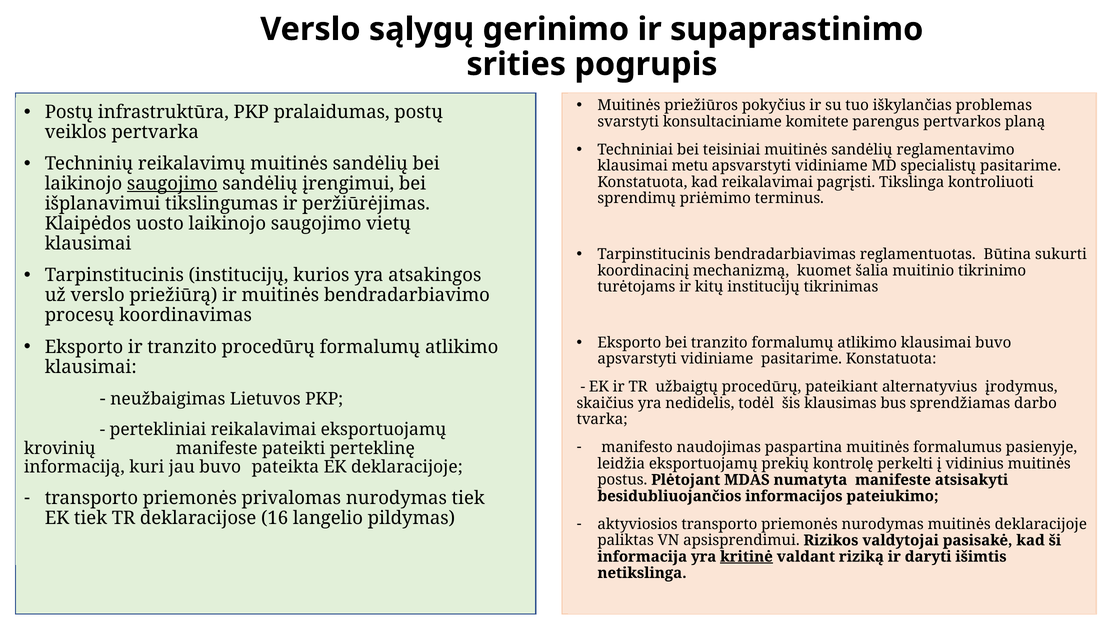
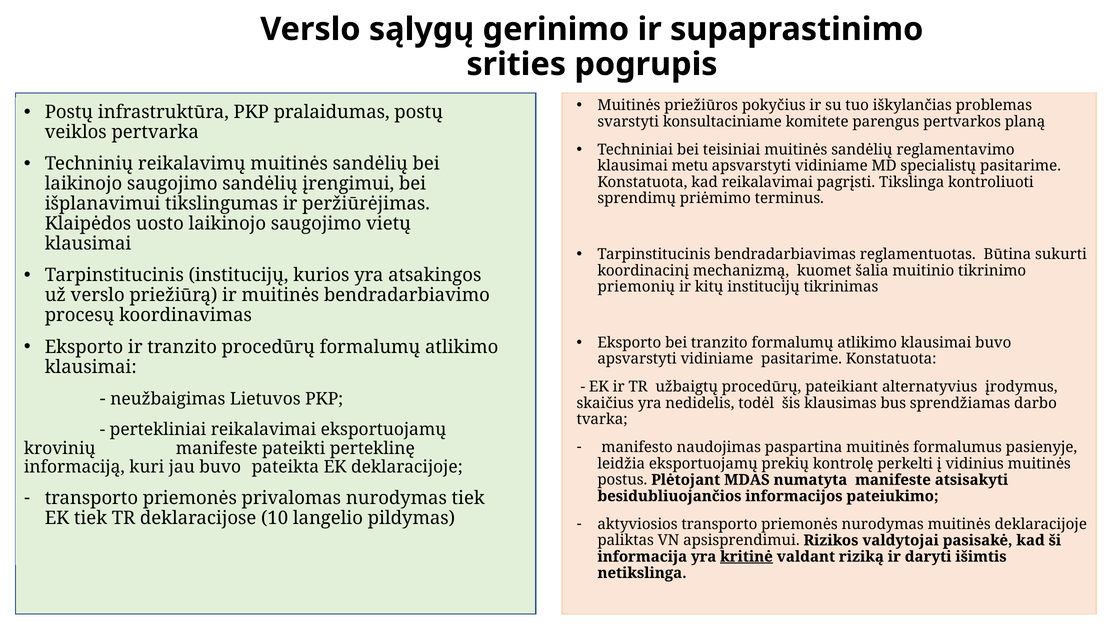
saugojimo underline: present -> none (172, 183)
turėtojams: turėtojams -> priemonių (636, 287)
16: 16 -> 10 (275, 518)
